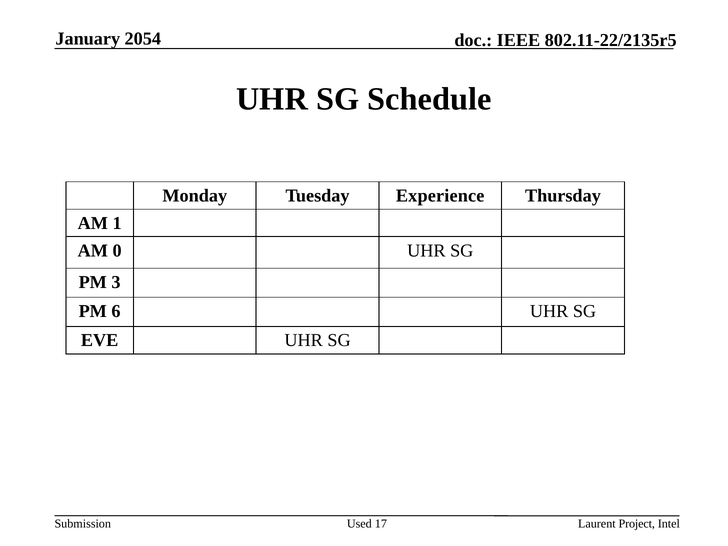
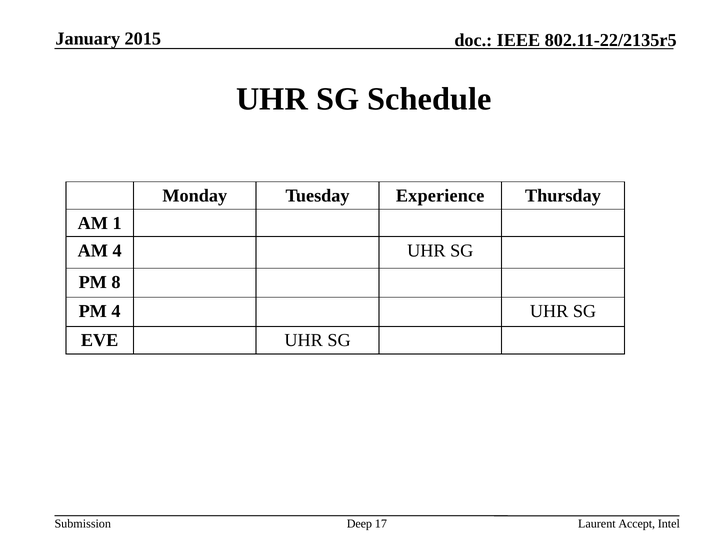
2054: 2054 -> 2015 (143, 39)
AM 0: 0 -> 4 (117, 251)
3: 3 -> 8 (116, 282)
PM 6: 6 -> 4 (116, 311)
Used: Used -> Deep (359, 524)
Project: Project -> Accept (637, 524)
